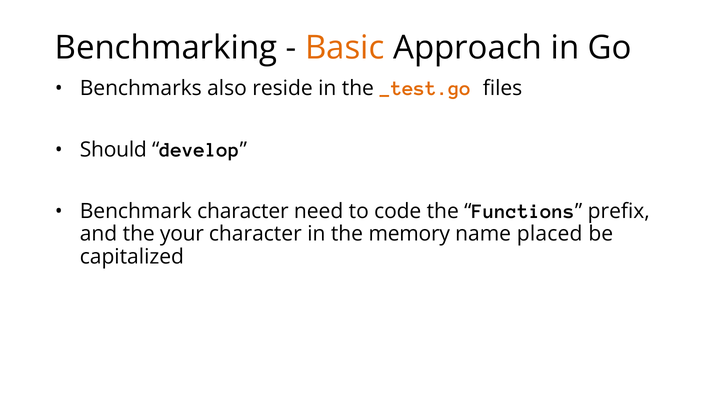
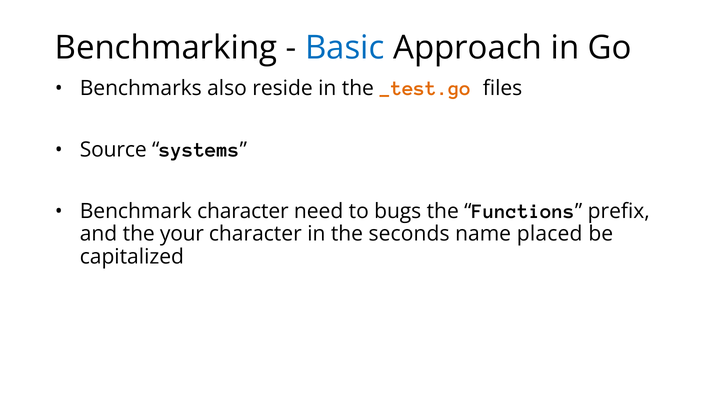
Basic colour: orange -> blue (345, 48)
Should: Should -> Source (113, 149)
develop: develop -> systems (200, 149)
code: code -> bugs (398, 211)
memory: memory -> seconds (409, 234)
